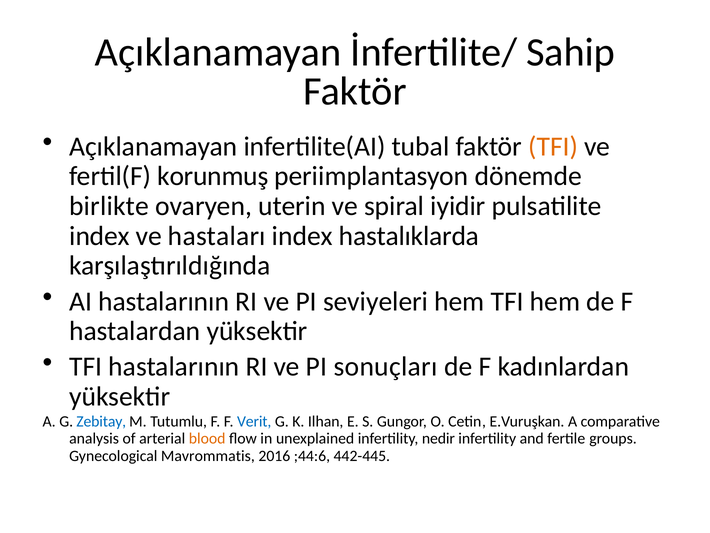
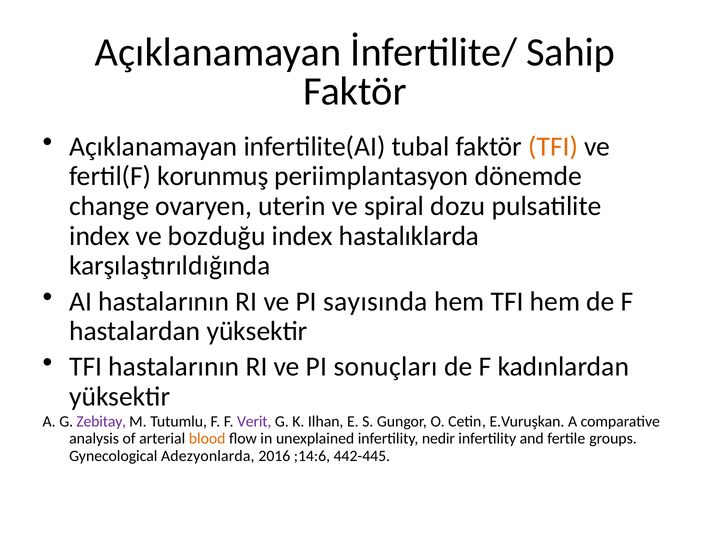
birlikte: birlikte -> change (109, 206)
iyidir: iyidir -> dozu (458, 206)
hastaları: hastaları -> bozduğu (217, 236)
seviyeleri: seviyeleri -> sayısında (375, 301)
Zebitay colour: blue -> purple (101, 421)
Verit colour: blue -> purple (254, 421)
Mavrommatis: Mavrommatis -> Adezyonlarda (208, 455)
;44:6: ;44:6 -> ;14:6 (312, 455)
